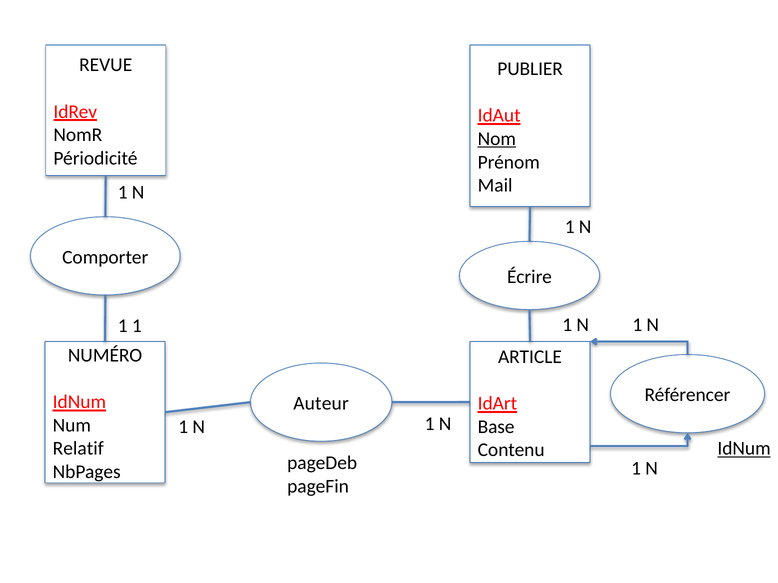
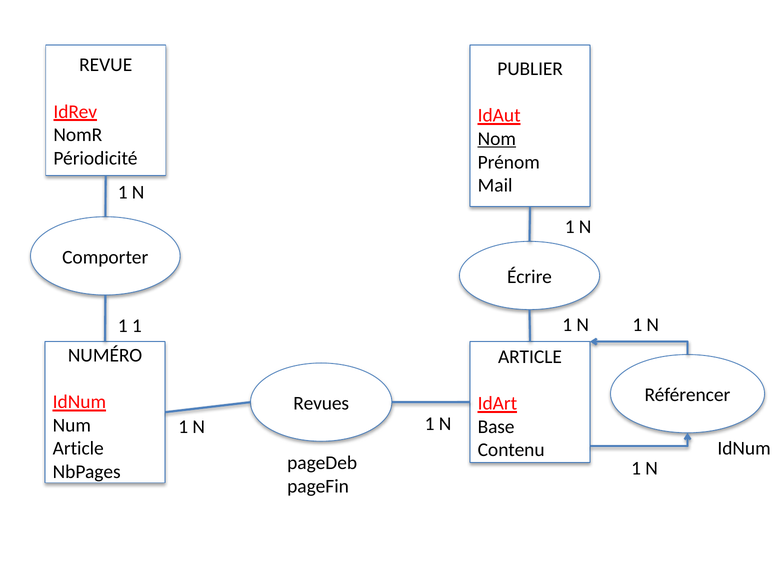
Auteur: Auteur -> Revues (321, 404)
Relatif: Relatif -> Article (78, 449)
IdNum underline: present -> none (744, 449)
